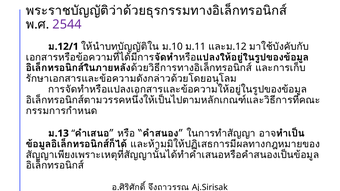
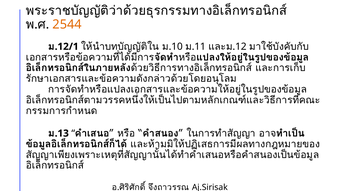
2544 colour: purple -> orange (67, 25)
